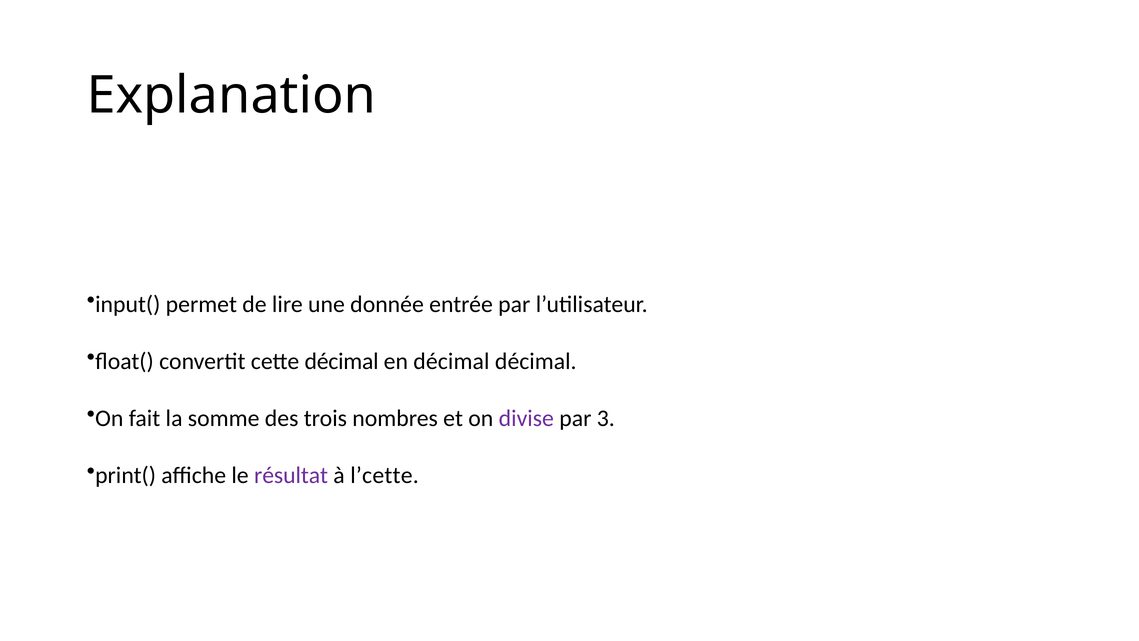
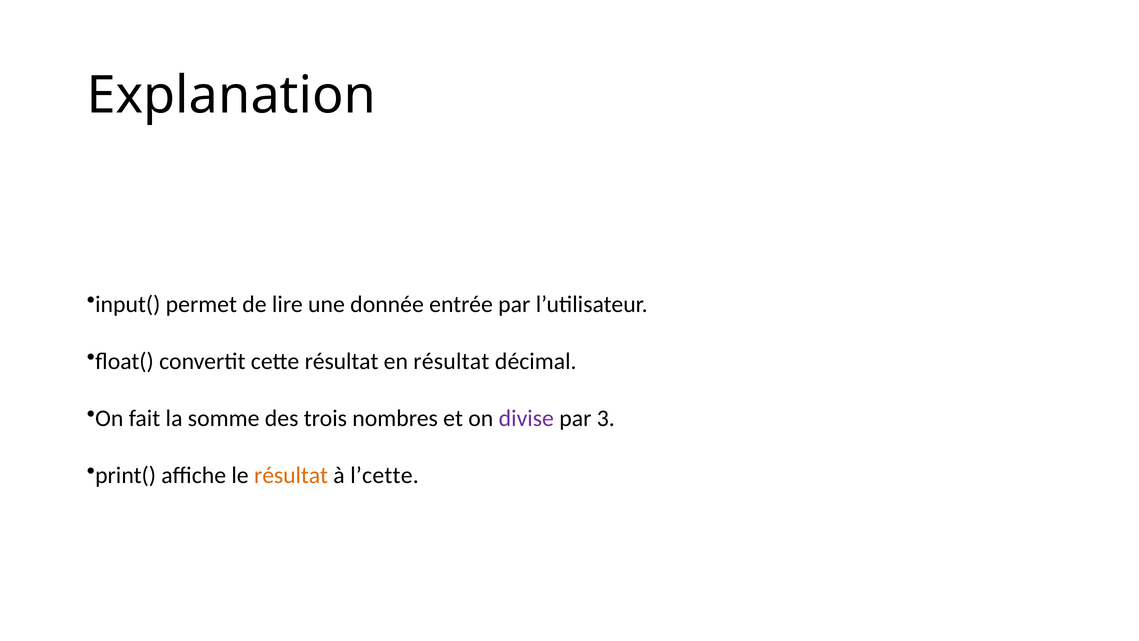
cette décimal: décimal -> résultat (342, 361)
en décimal: décimal -> résultat (451, 361)
résultat colour: purple -> orange (291, 475)
